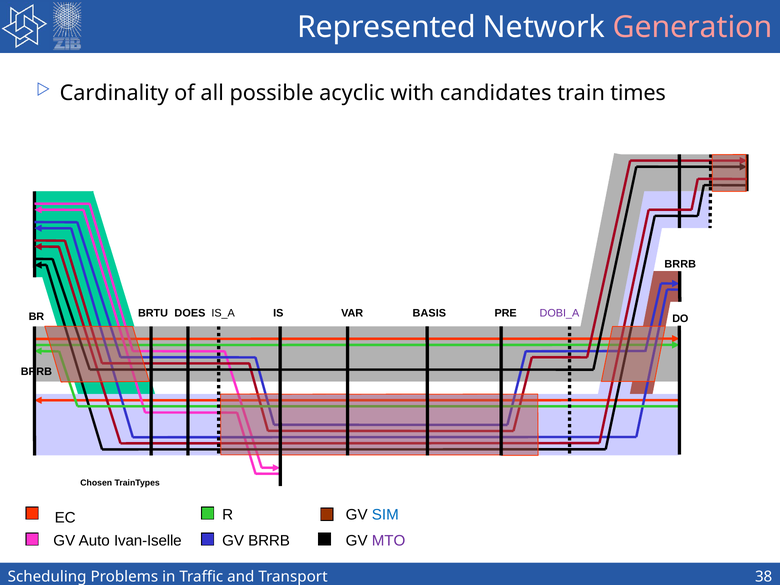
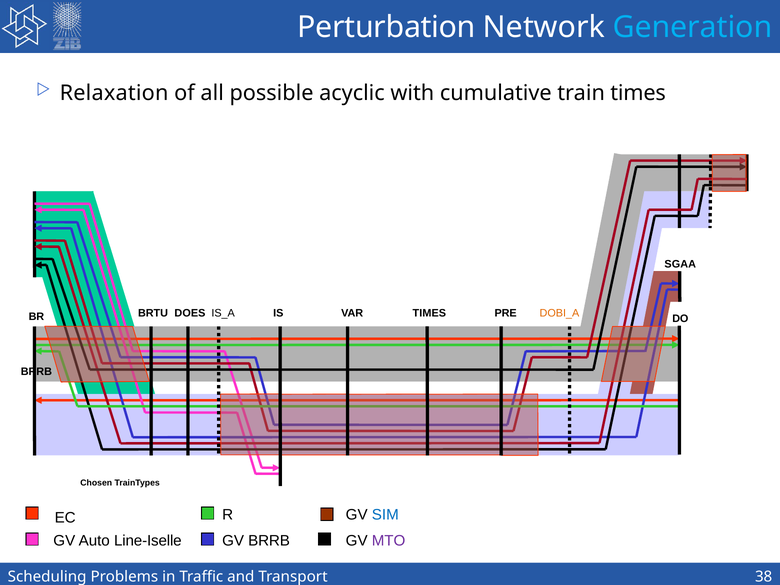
Represented: Represented -> Perturbation (386, 27)
Generation colour: pink -> light blue (692, 27)
Cardinality: Cardinality -> Relaxation (114, 93)
candidates: candidates -> cumulative (496, 93)
BRRB: BRRB -> SGAA (680, 264)
DOBI_A colour: purple -> orange (559, 313)
VAR BASIS: BASIS -> TIMES (429, 313)
Ivan-Iselle: Ivan-Iselle -> Line-Iselle (148, 541)
